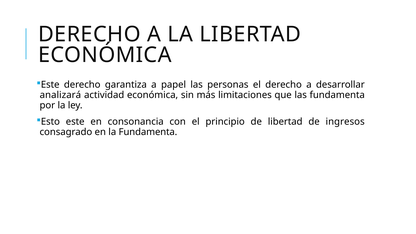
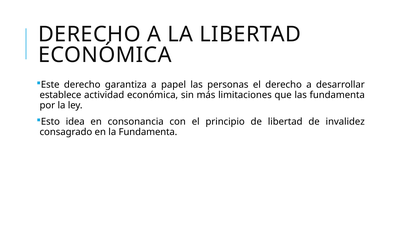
analizará: analizará -> establece (60, 95)
Esto este: este -> idea (75, 122)
ingresos: ingresos -> invalidez (345, 122)
